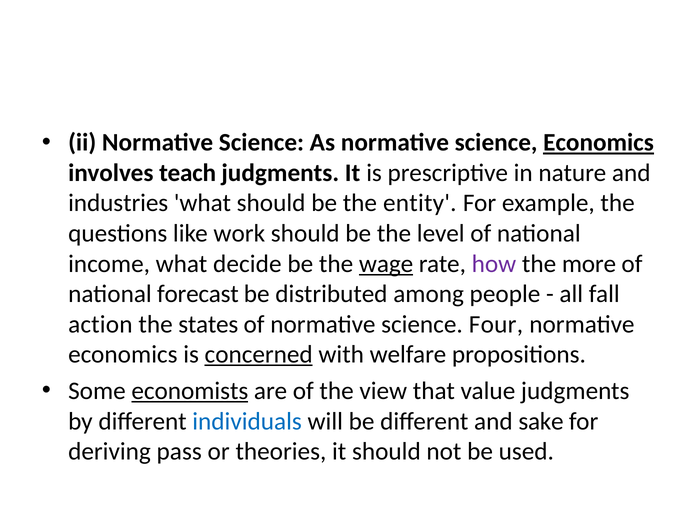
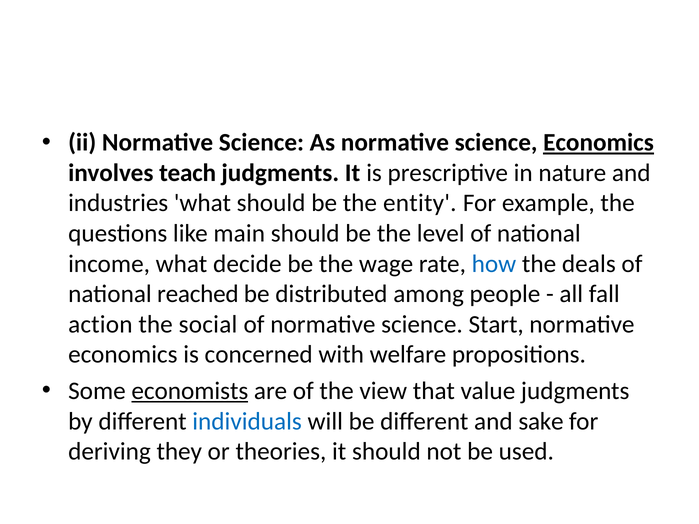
work: work -> main (239, 234)
wage underline: present -> none (386, 264)
how colour: purple -> blue (494, 264)
more: more -> deals (589, 264)
forecast: forecast -> reached (198, 294)
states: states -> social (208, 324)
Four: Four -> Start (496, 324)
concerned underline: present -> none (259, 355)
pass: pass -> they (179, 452)
